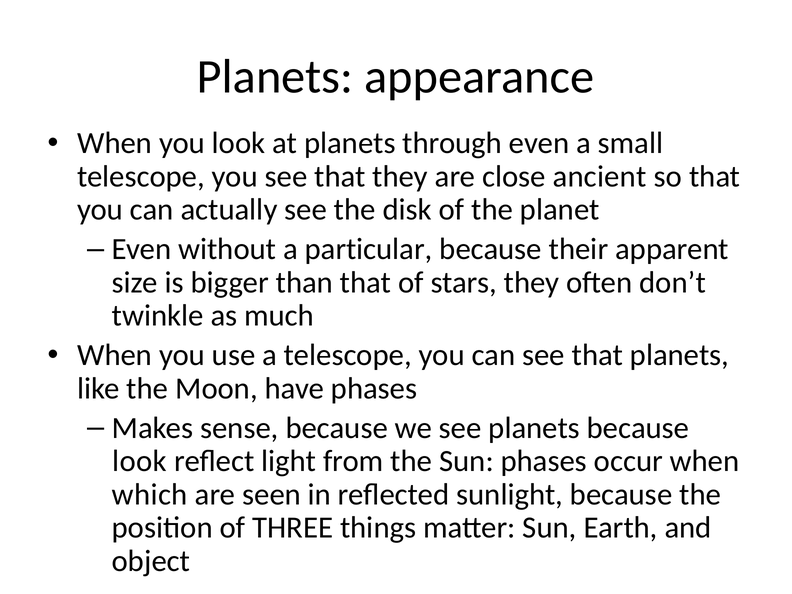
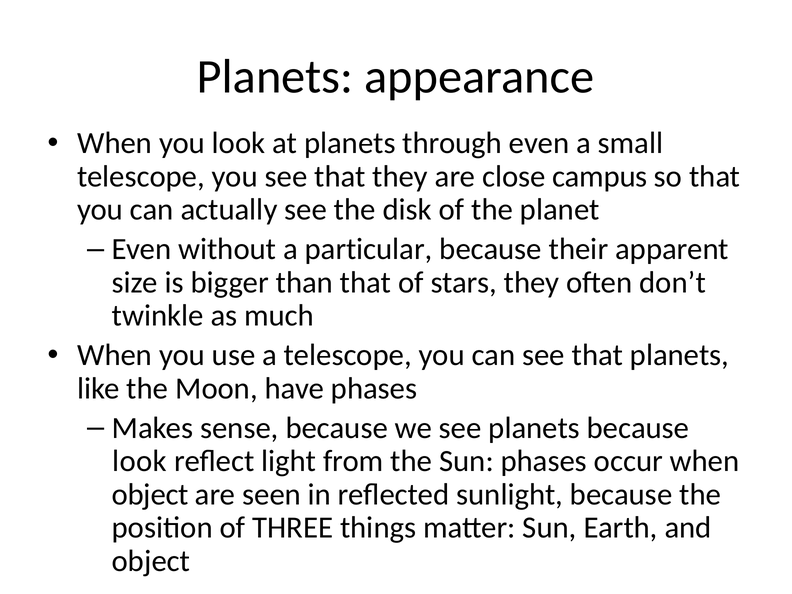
ancient: ancient -> campus (600, 176)
which: which -> object (150, 494)
